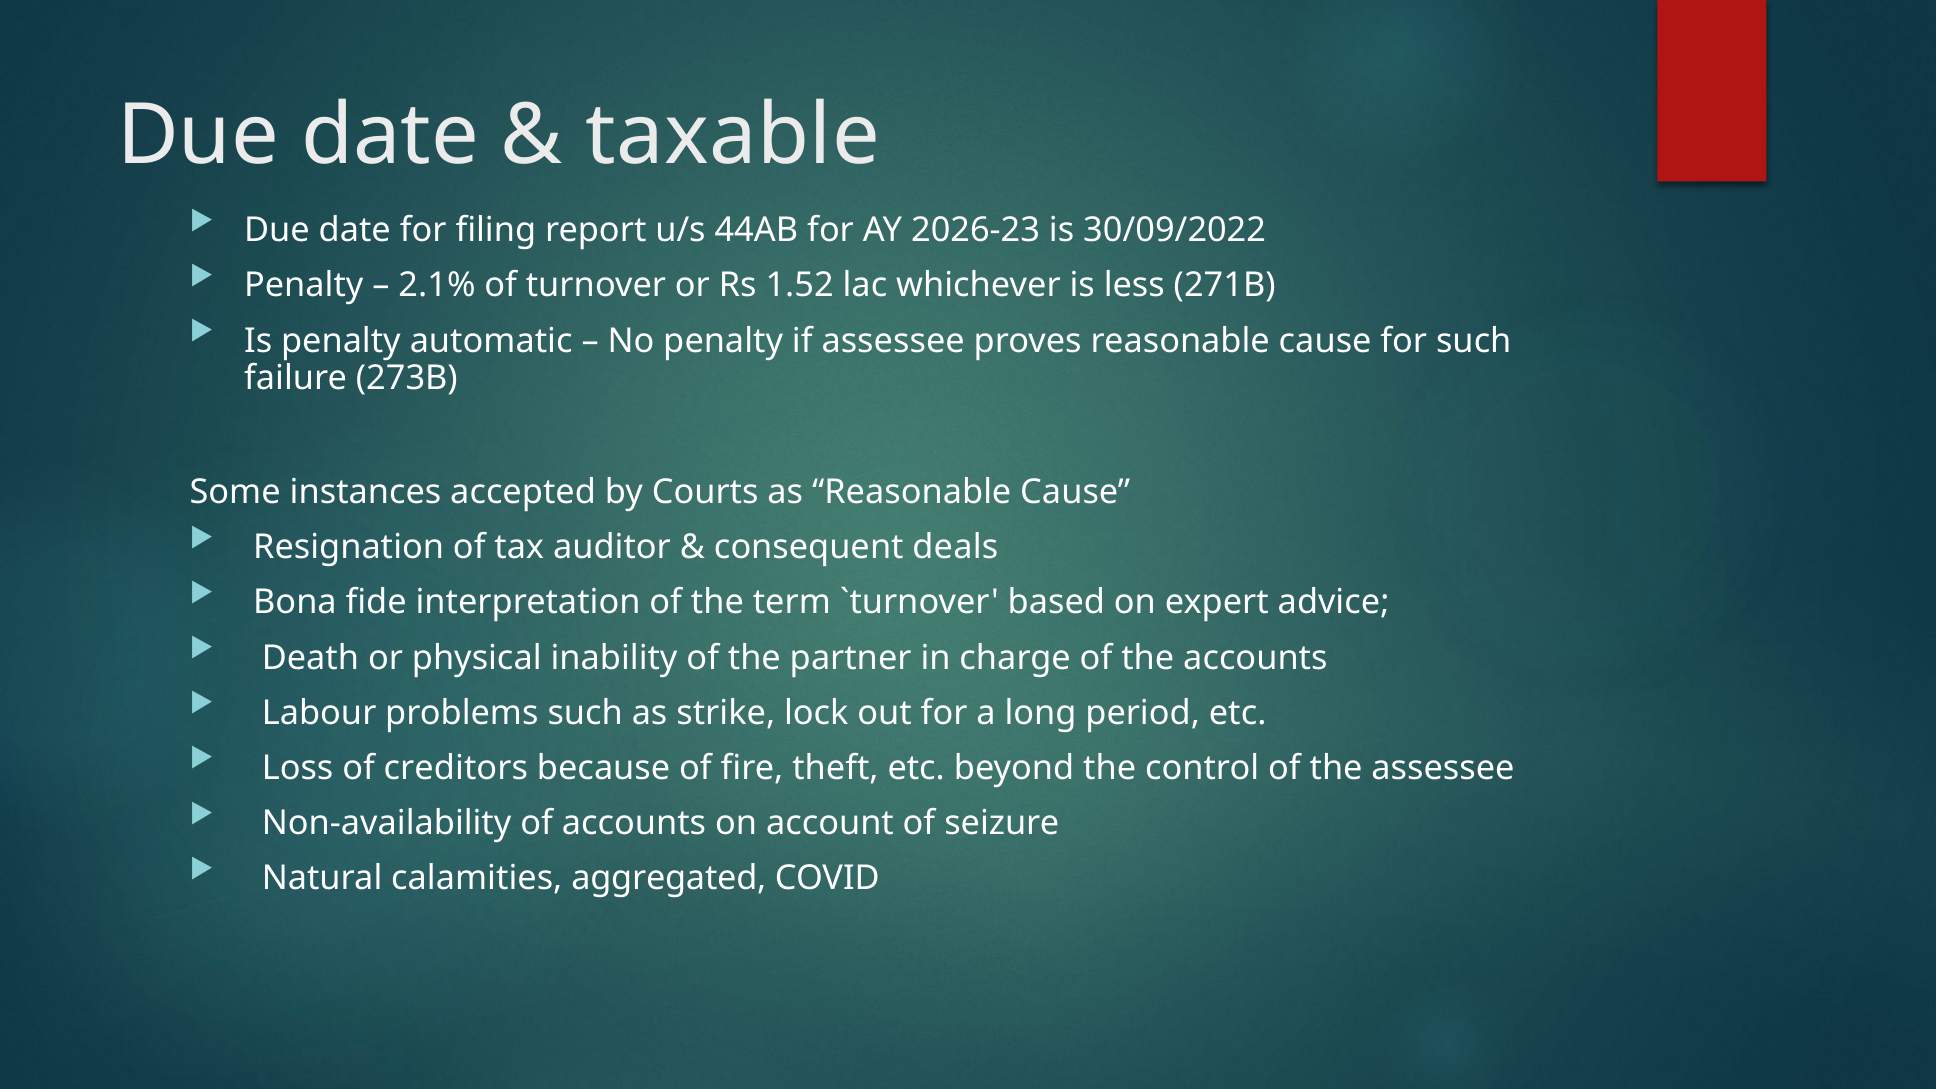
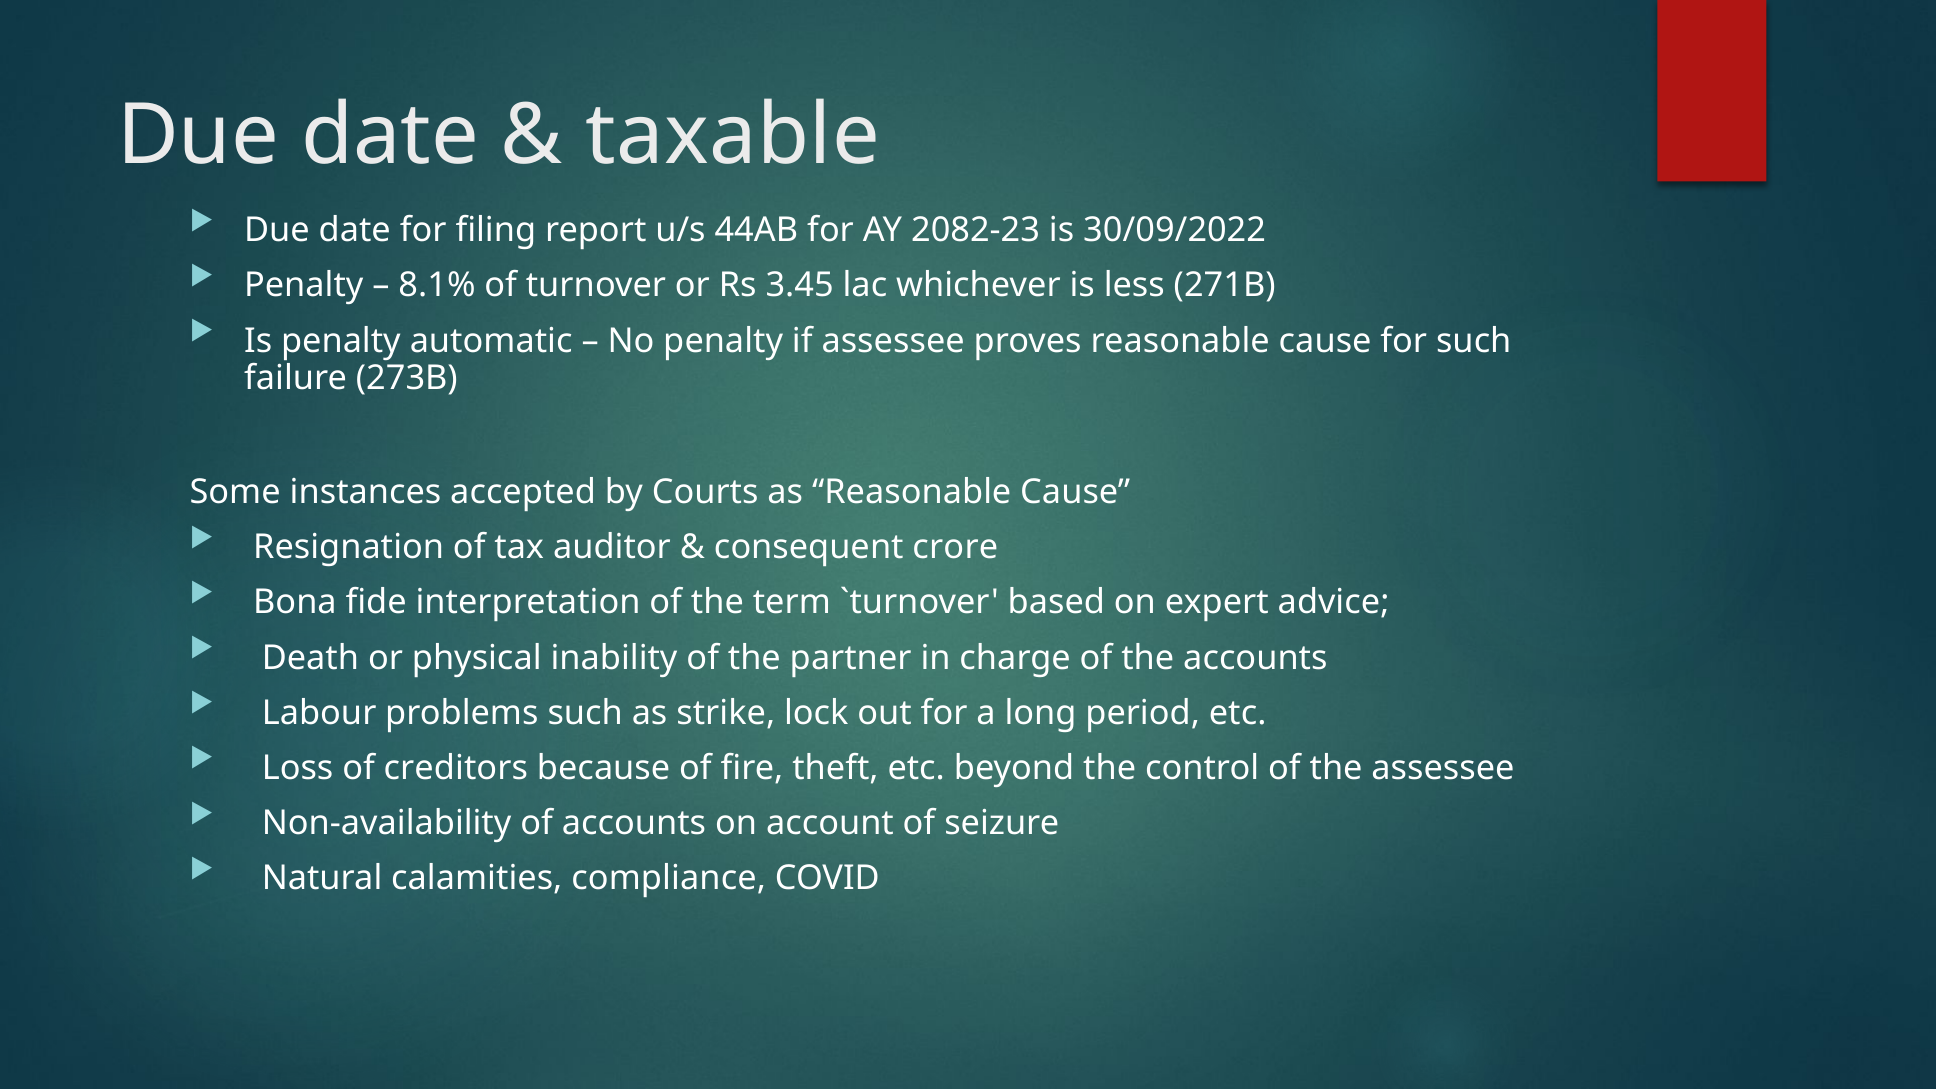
2026-23: 2026-23 -> 2082-23 (976, 230)
2.1%: 2.1% -> 8.1% (437, 286)
1.52: 1.52 -> 3.45 (800, 286)
deals: deals -> crore (955, 547)
aggregated: aggregated -> compliance (669, 878)
